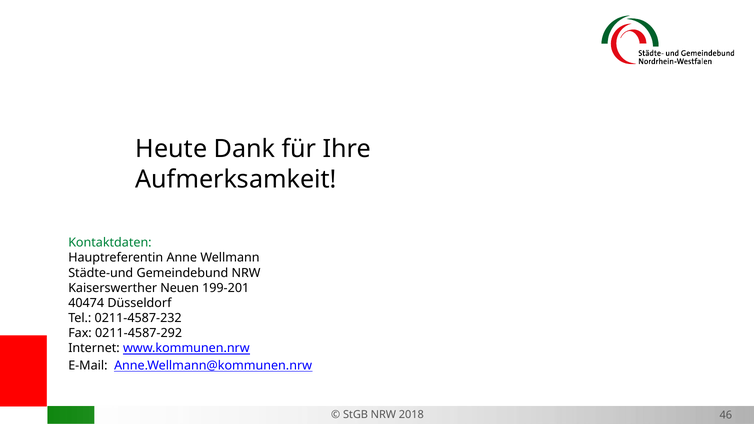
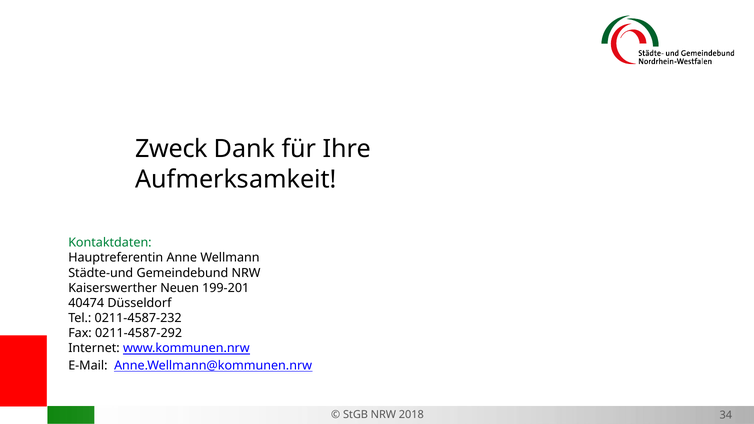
Heute: Heute -> Zweck (171, 149)
46: 46 -> 34 (726, 415)
